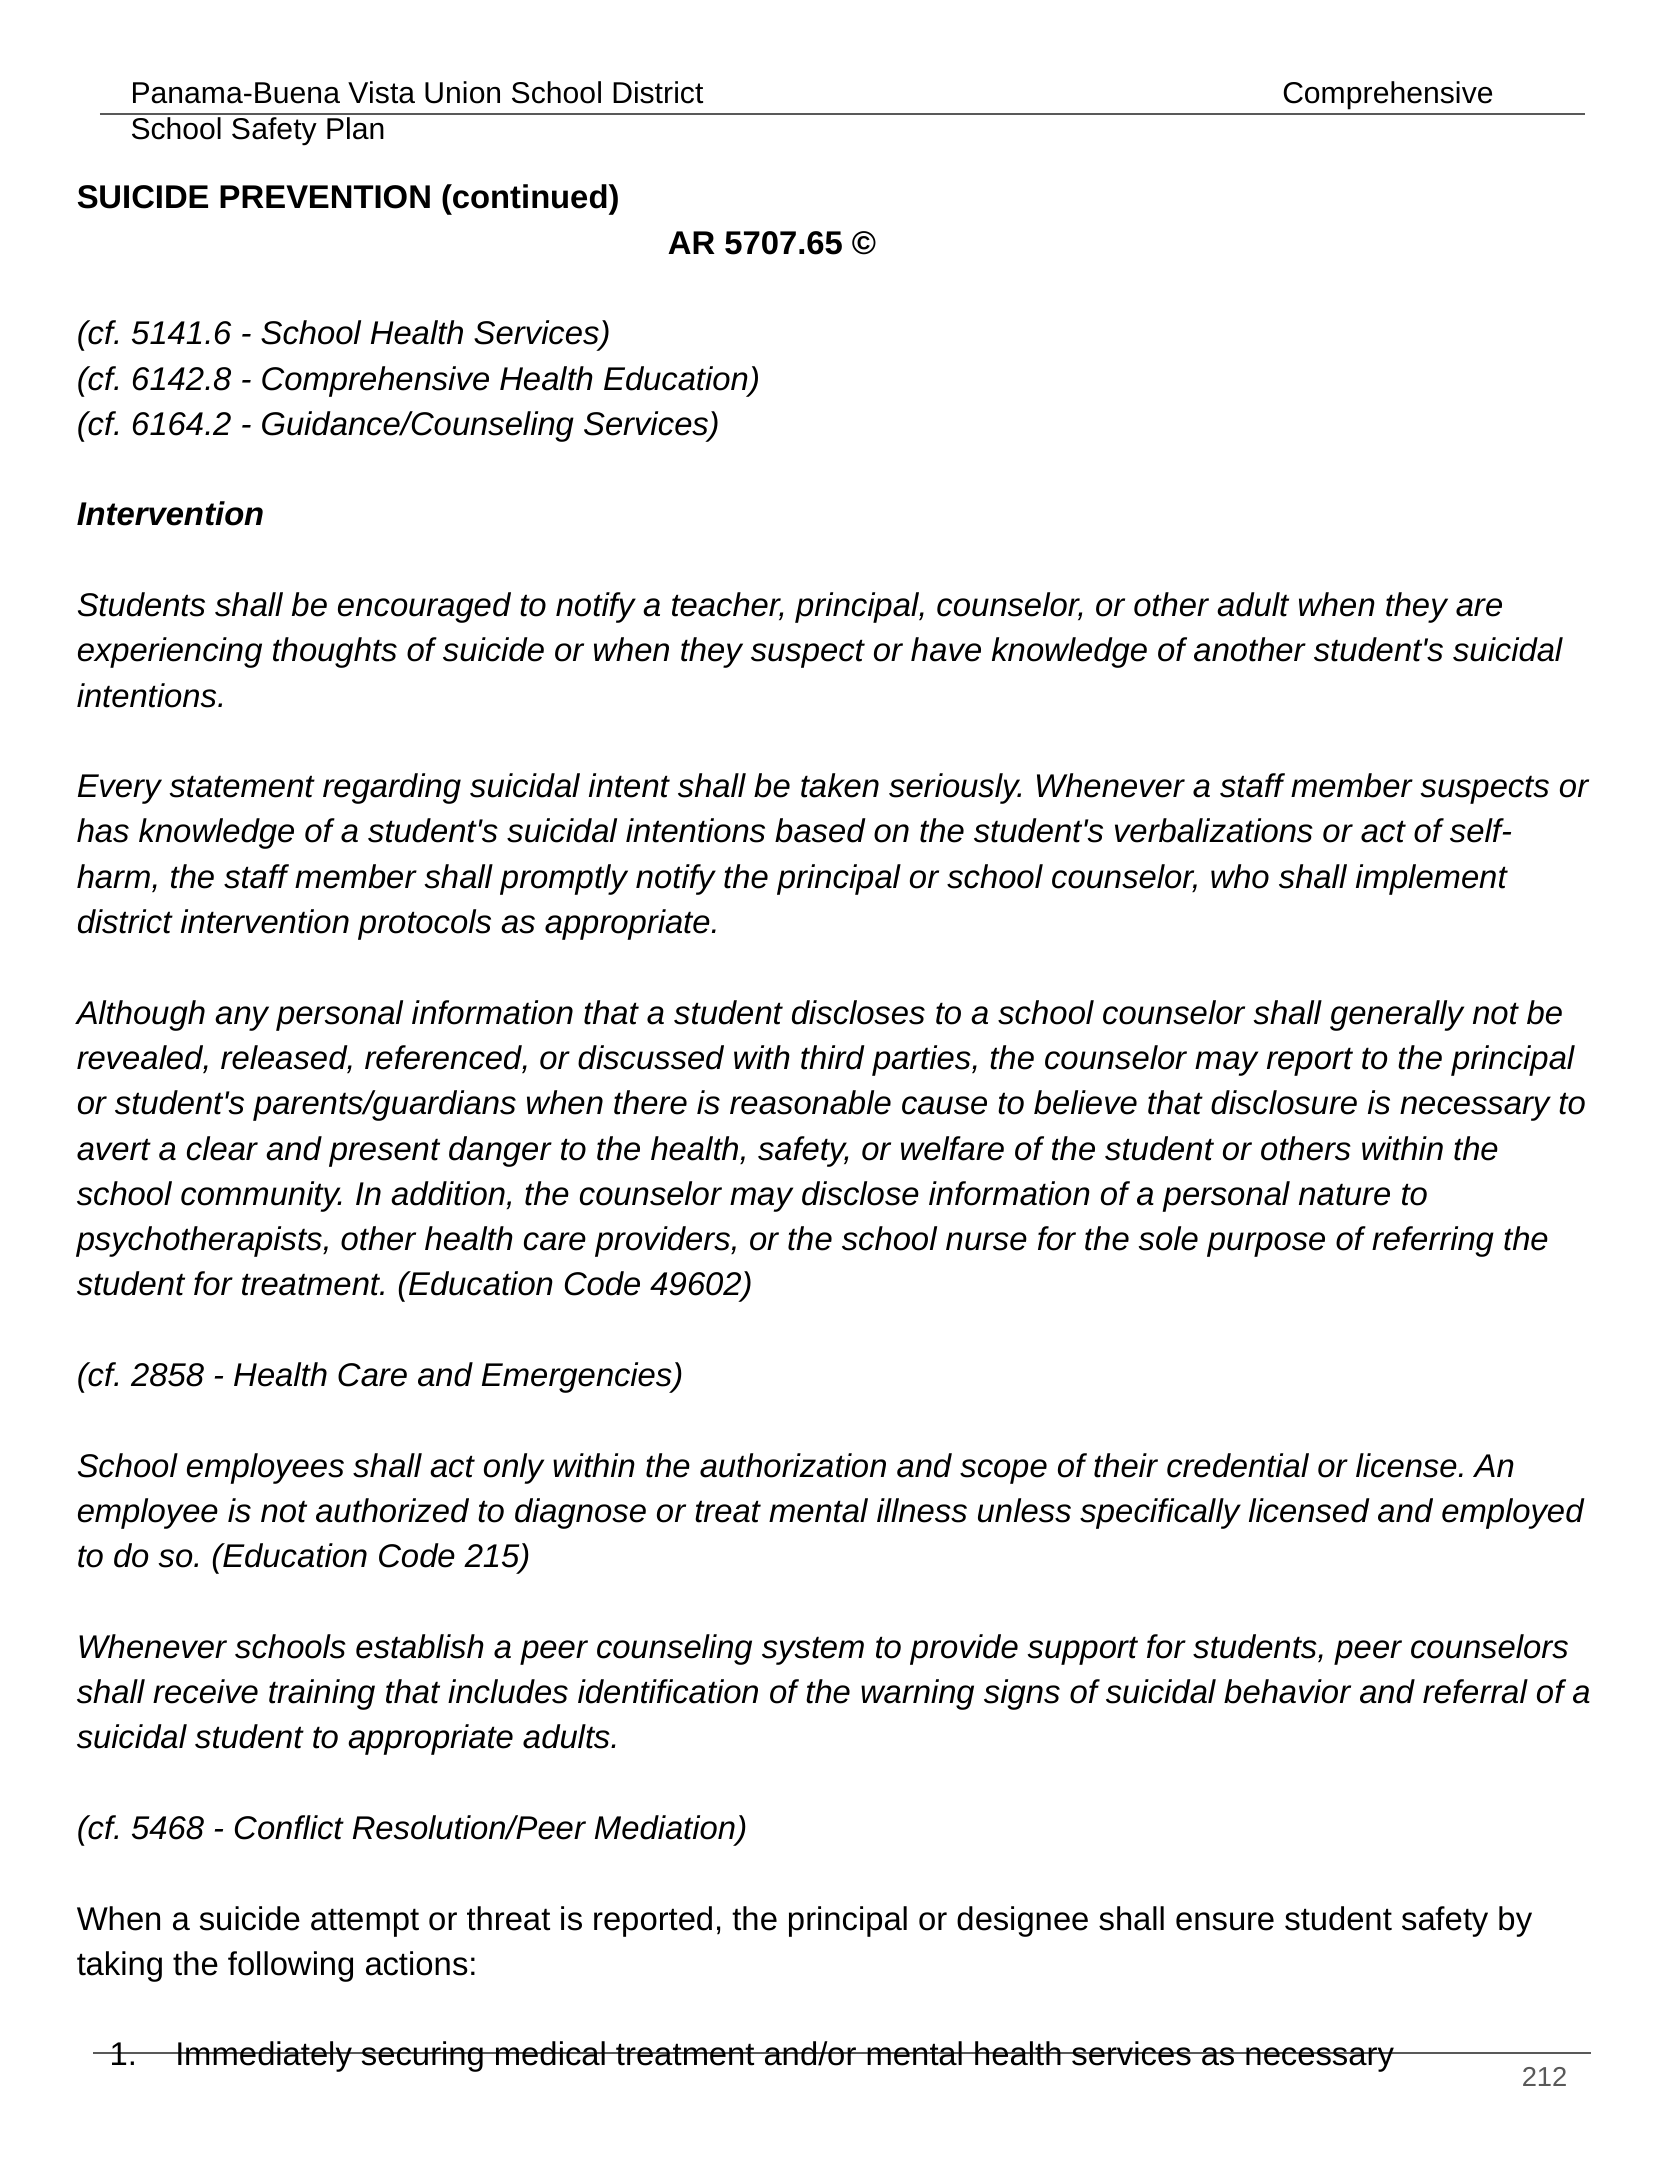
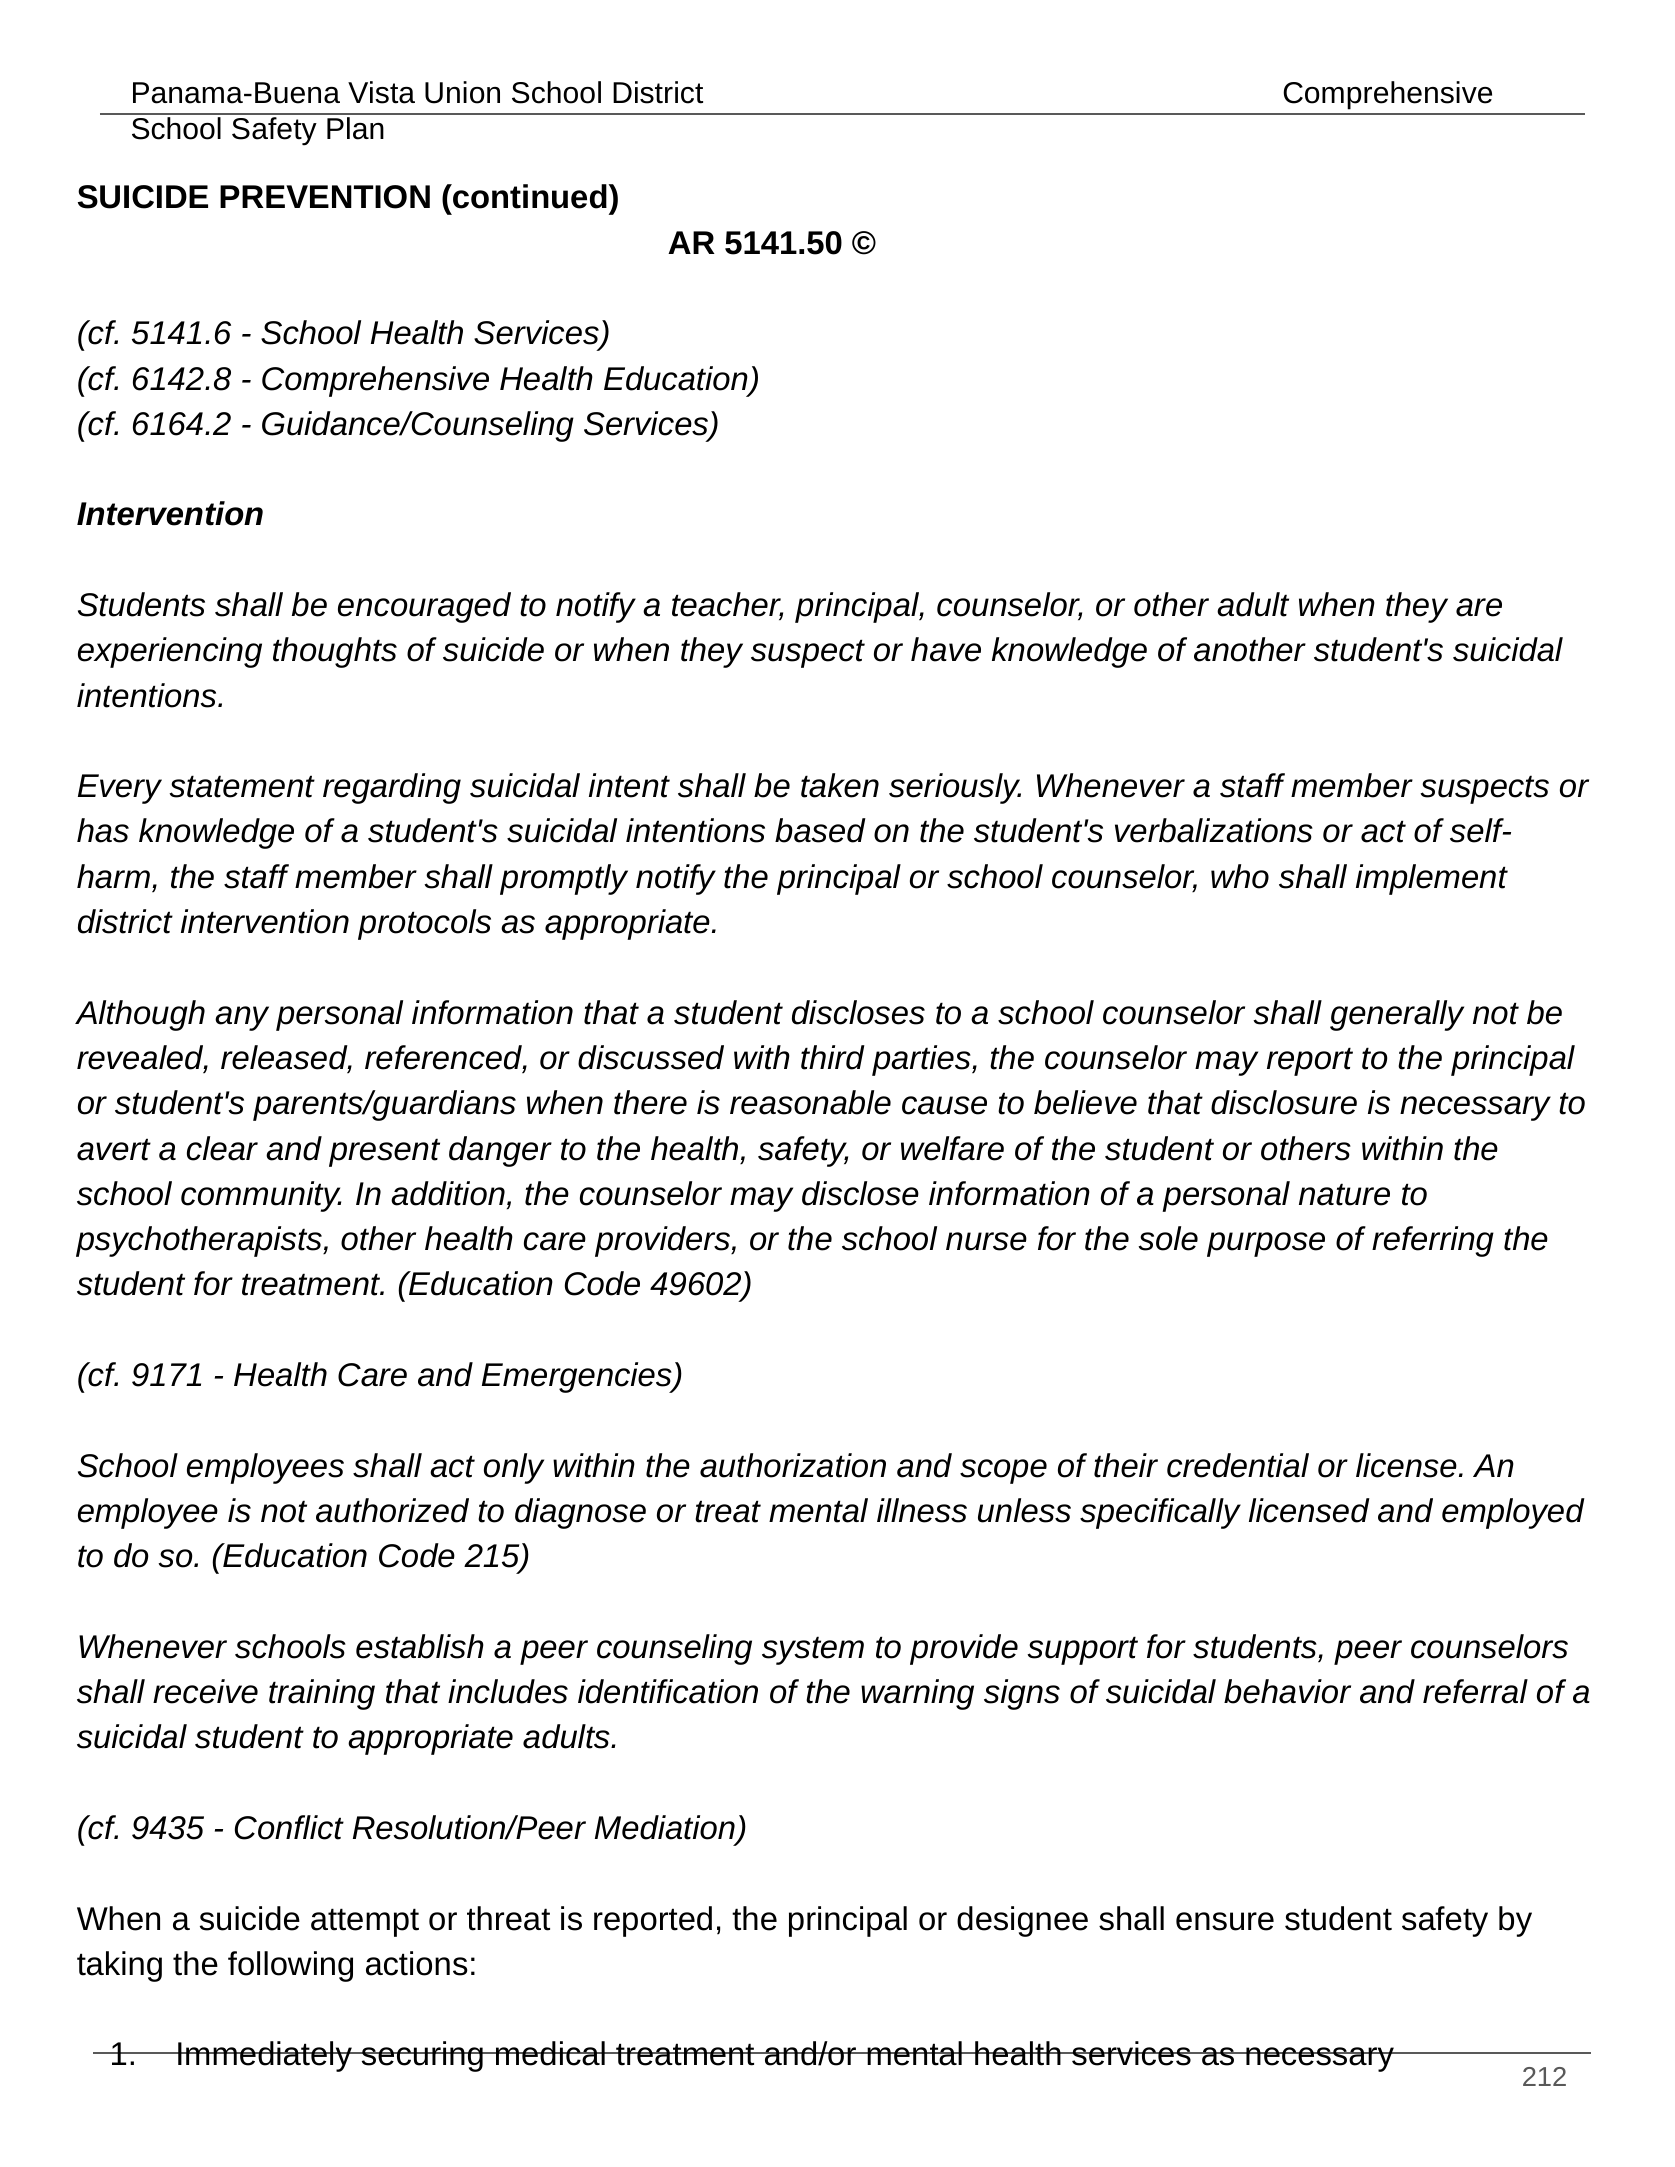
5707.65: 5707.65 -> 5141.50 (784, 243)
2858: 2858 -> 9171 (168, 1376)
5468: 5468 -> 9435 (168, 1829)
